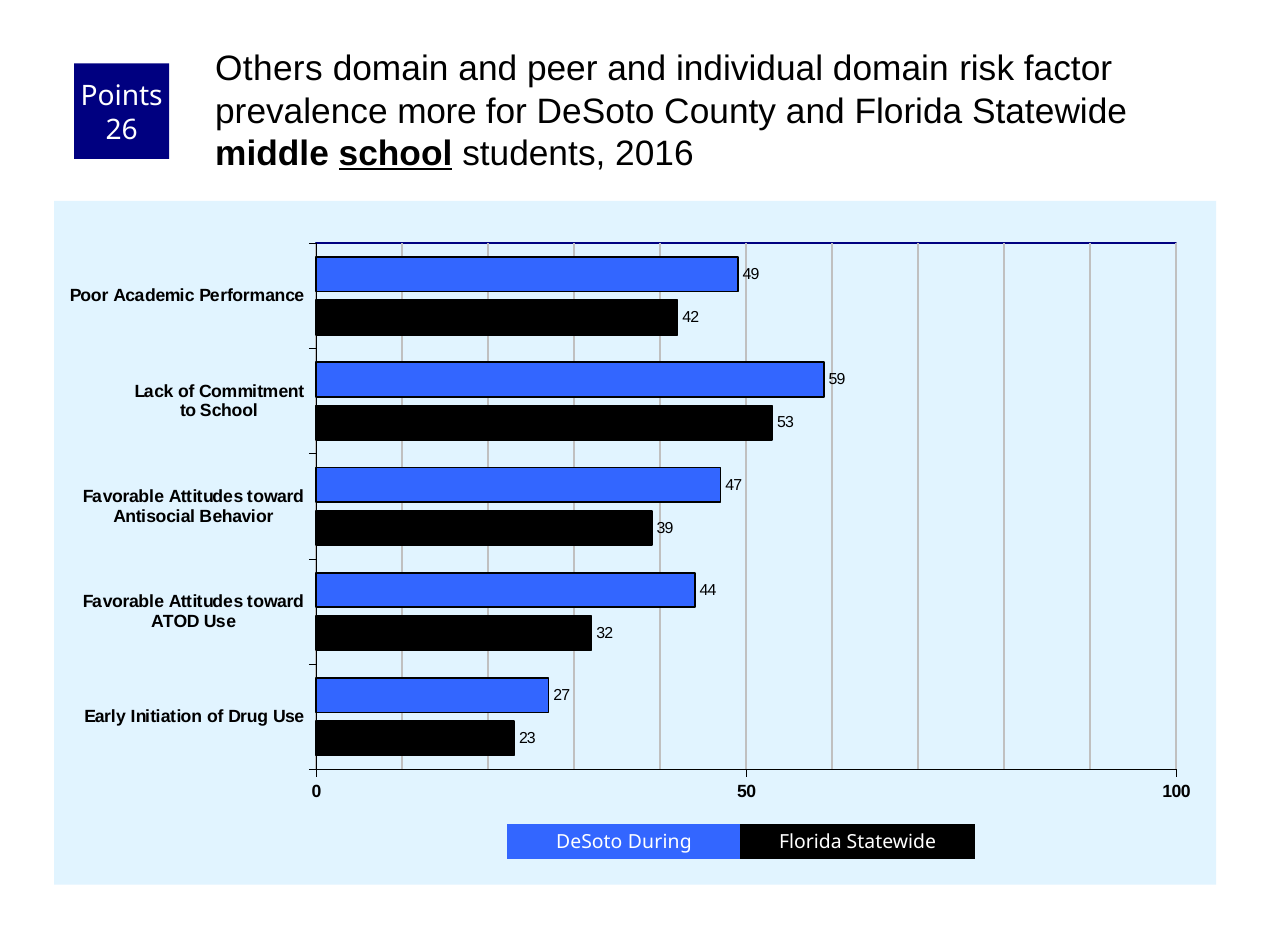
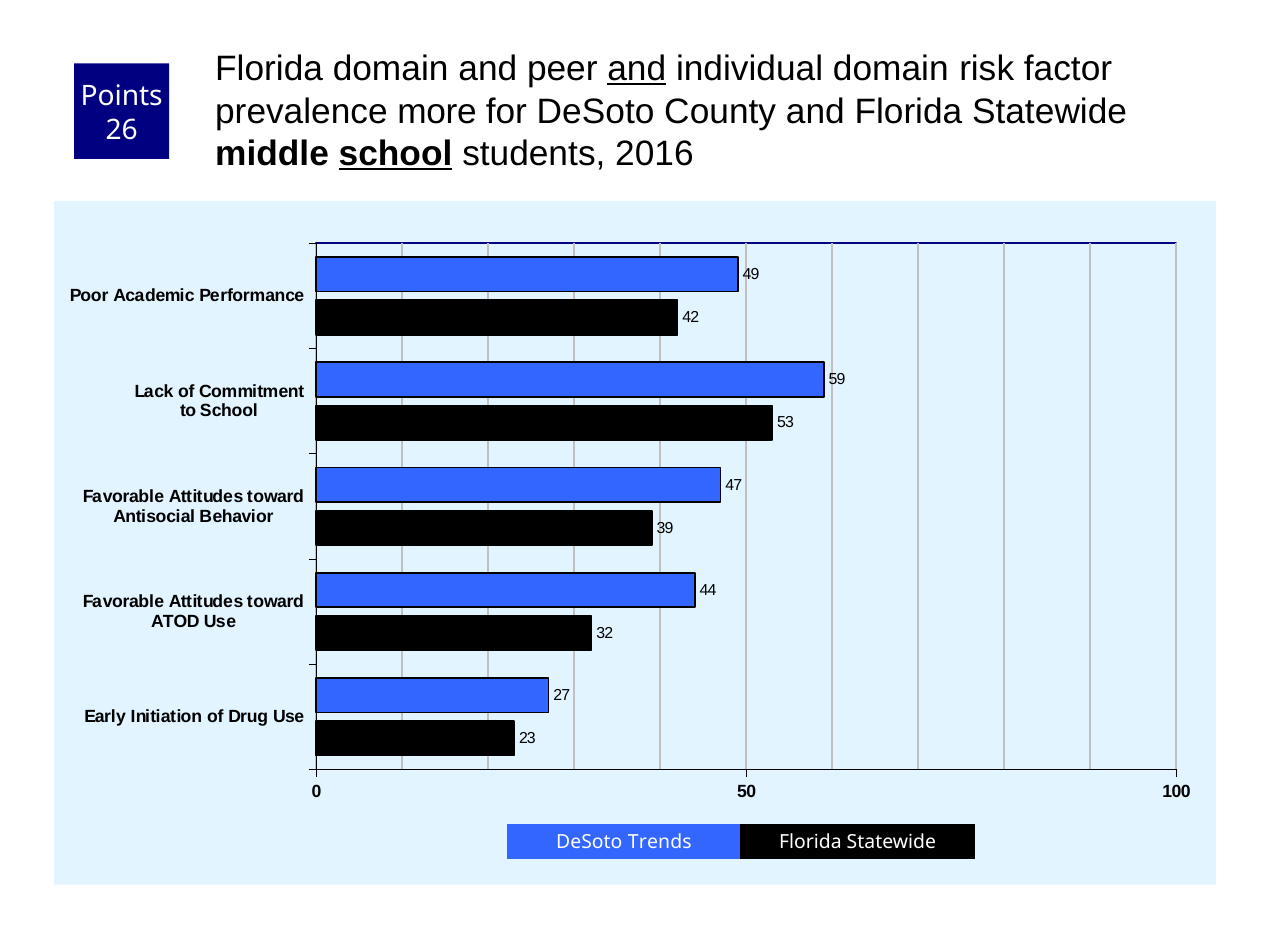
Others: Others -> Florida (269, 69)
and underline: none -> present (637, 69)
During: During -> Trends (660, 841)
